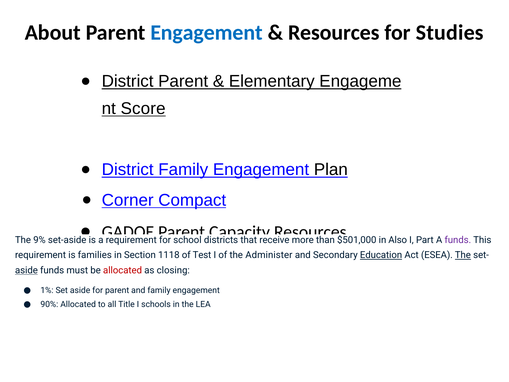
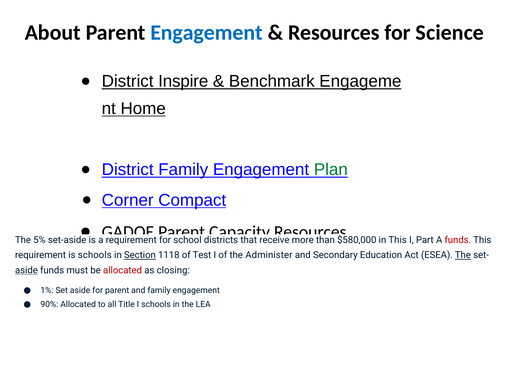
Studies: Studies -> Science (450, 33)
District Parent: Parent -> Inspire (183, 81)
Elementary: Elementary -> Benchmark (272, 81)
Score: Score -> Home (143, 108)
Plan colour: black -> green (331, 170)
9%: 9% -> 5% (39, 240)
$501,000: $501,000 -> $580,000 (357, 240)
in Also: Also -> This (398, 240)
funds colour: purple -> red (458, 240)
is families: families -> schools (95, 255)
Section underline: none -> present (140, 255)
Education underline: present -> none (381, 255)
